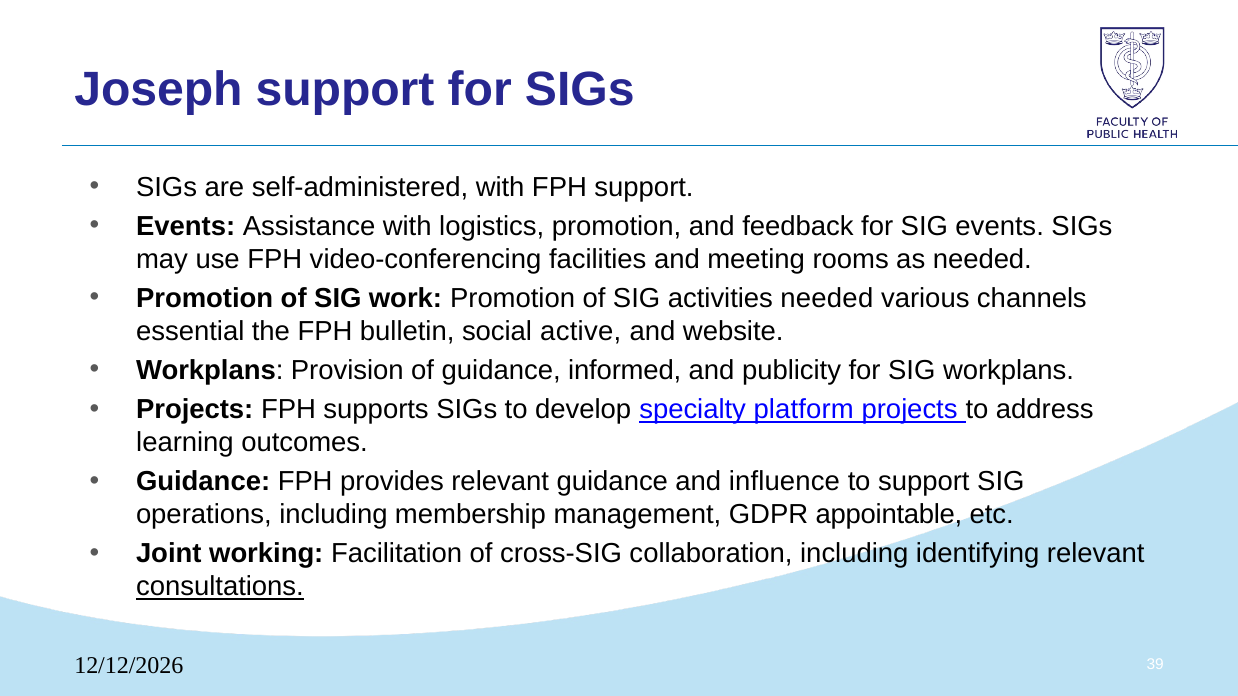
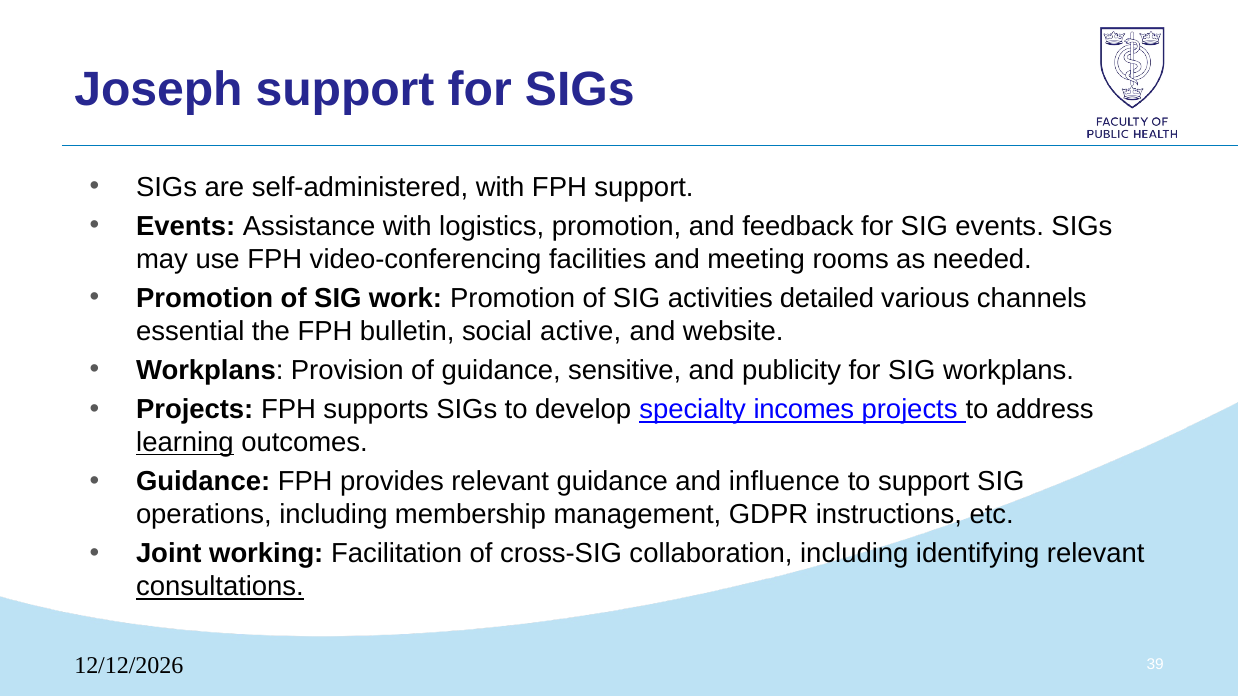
activities needed: needed -> detailed (827, 298)
informed: informed -> sensitive (625, 371)
platform: platform -> incomes (804, 410)
learning underline: none -> present (185, 443)
appointable: appointable -> instructions (889, 515)
